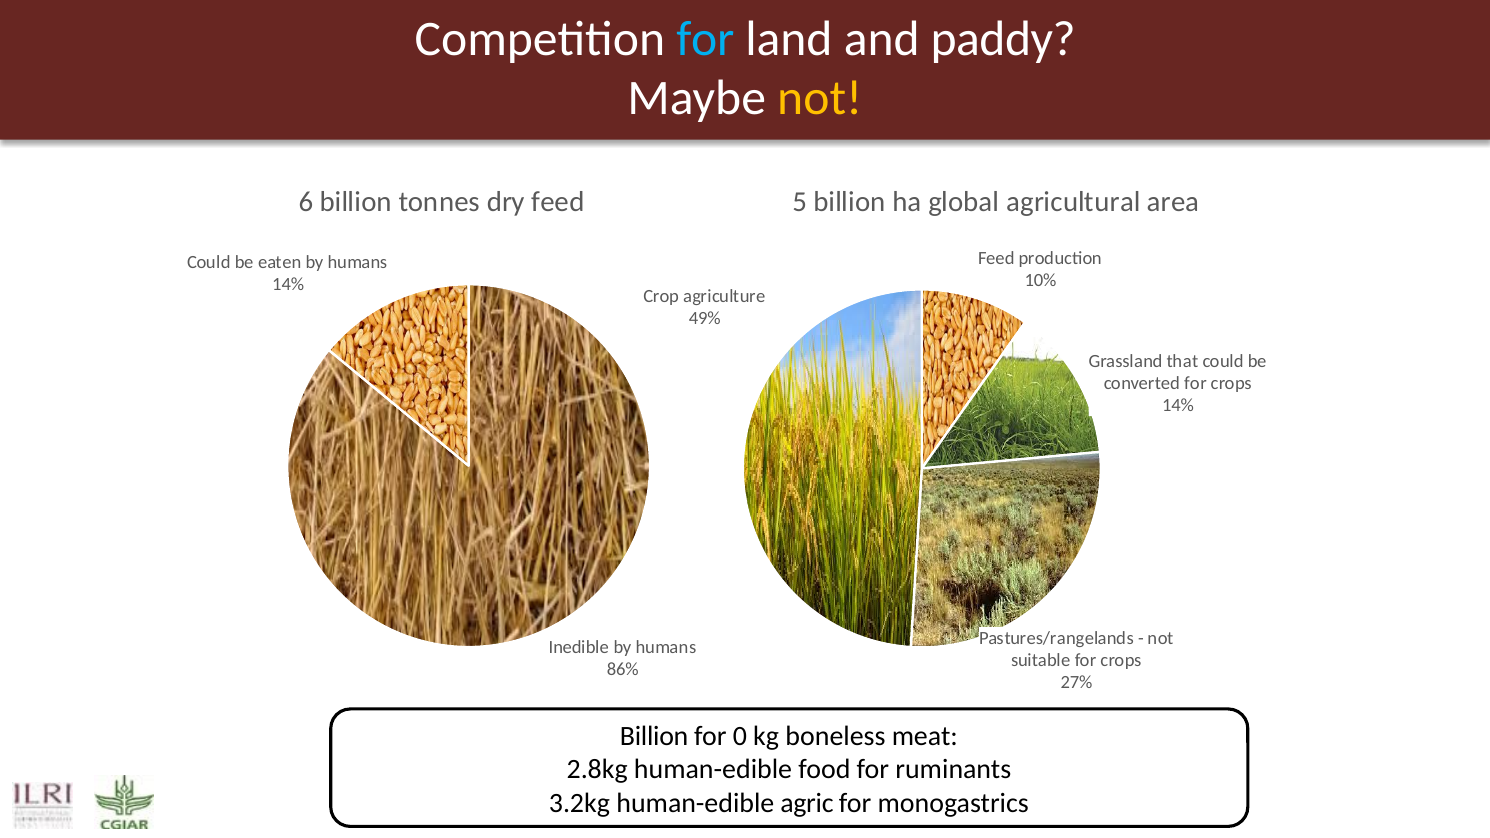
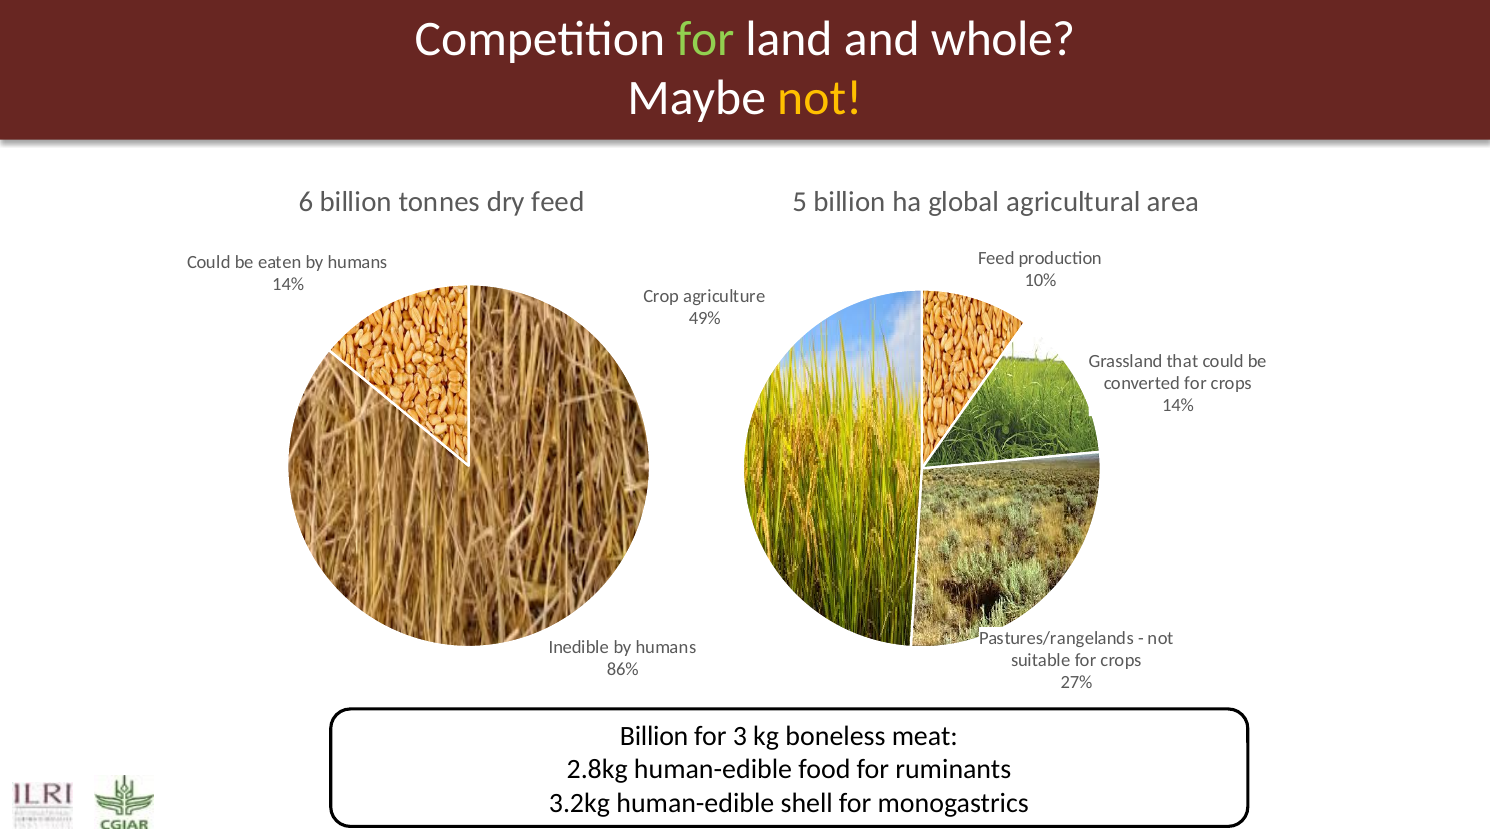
for colour: light blue -> light green (705, 39)
paddy: paddy -> whole (1003, 39)
0: 0 -> 3 (740, 736)
agric: agric -> shell (807, 803)
